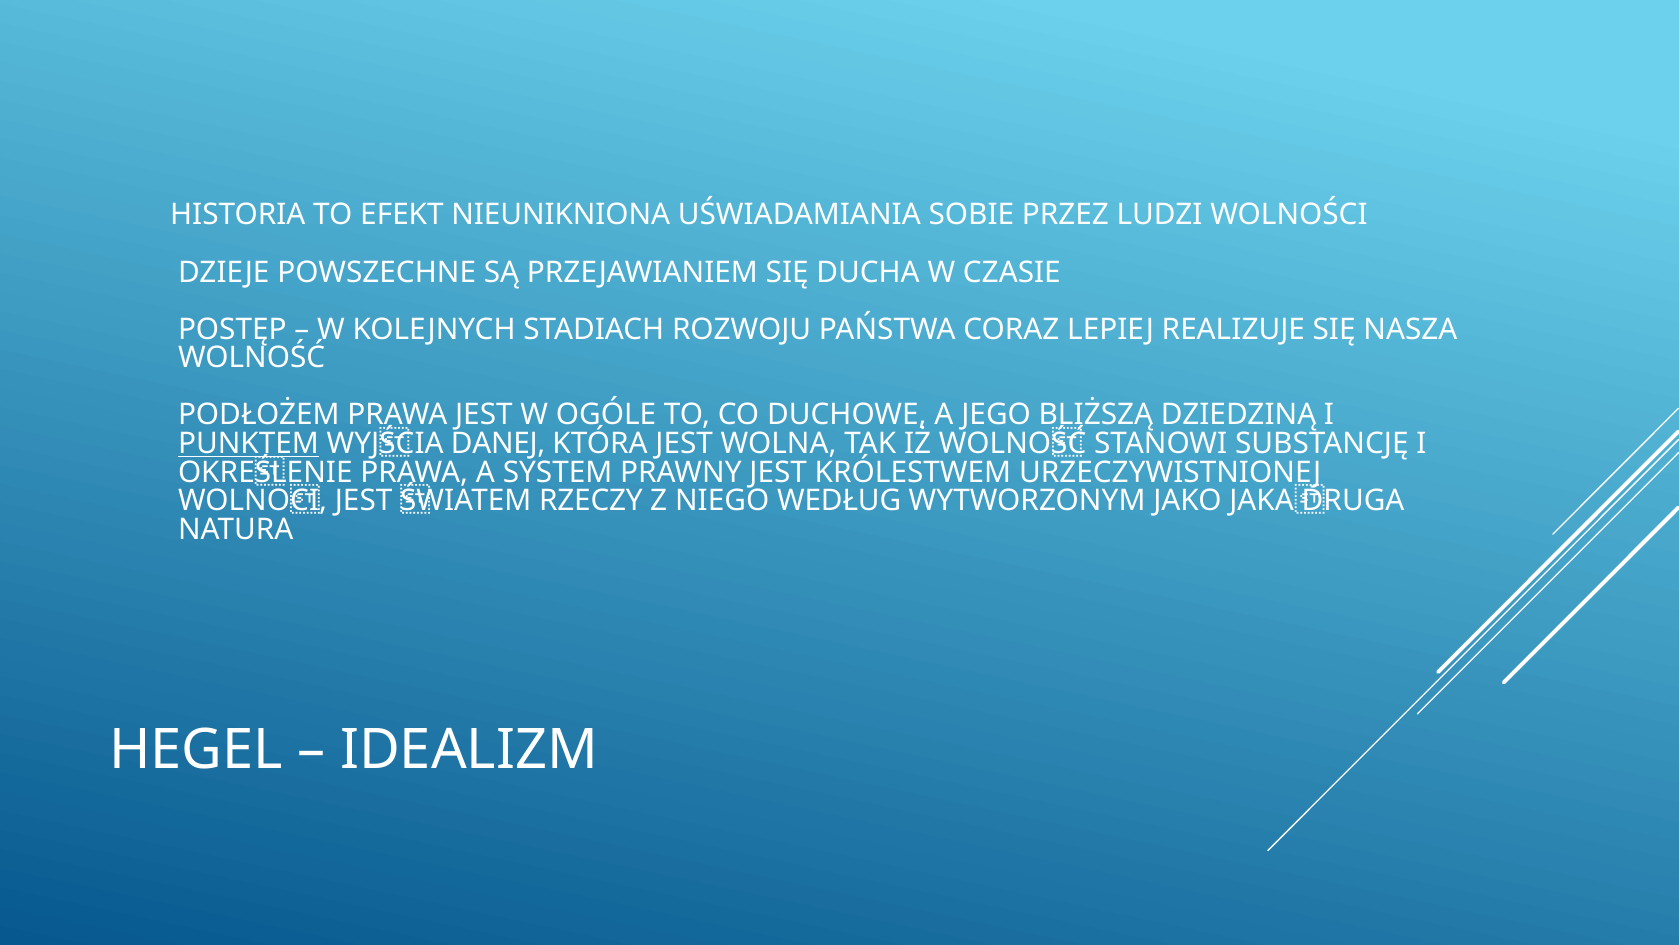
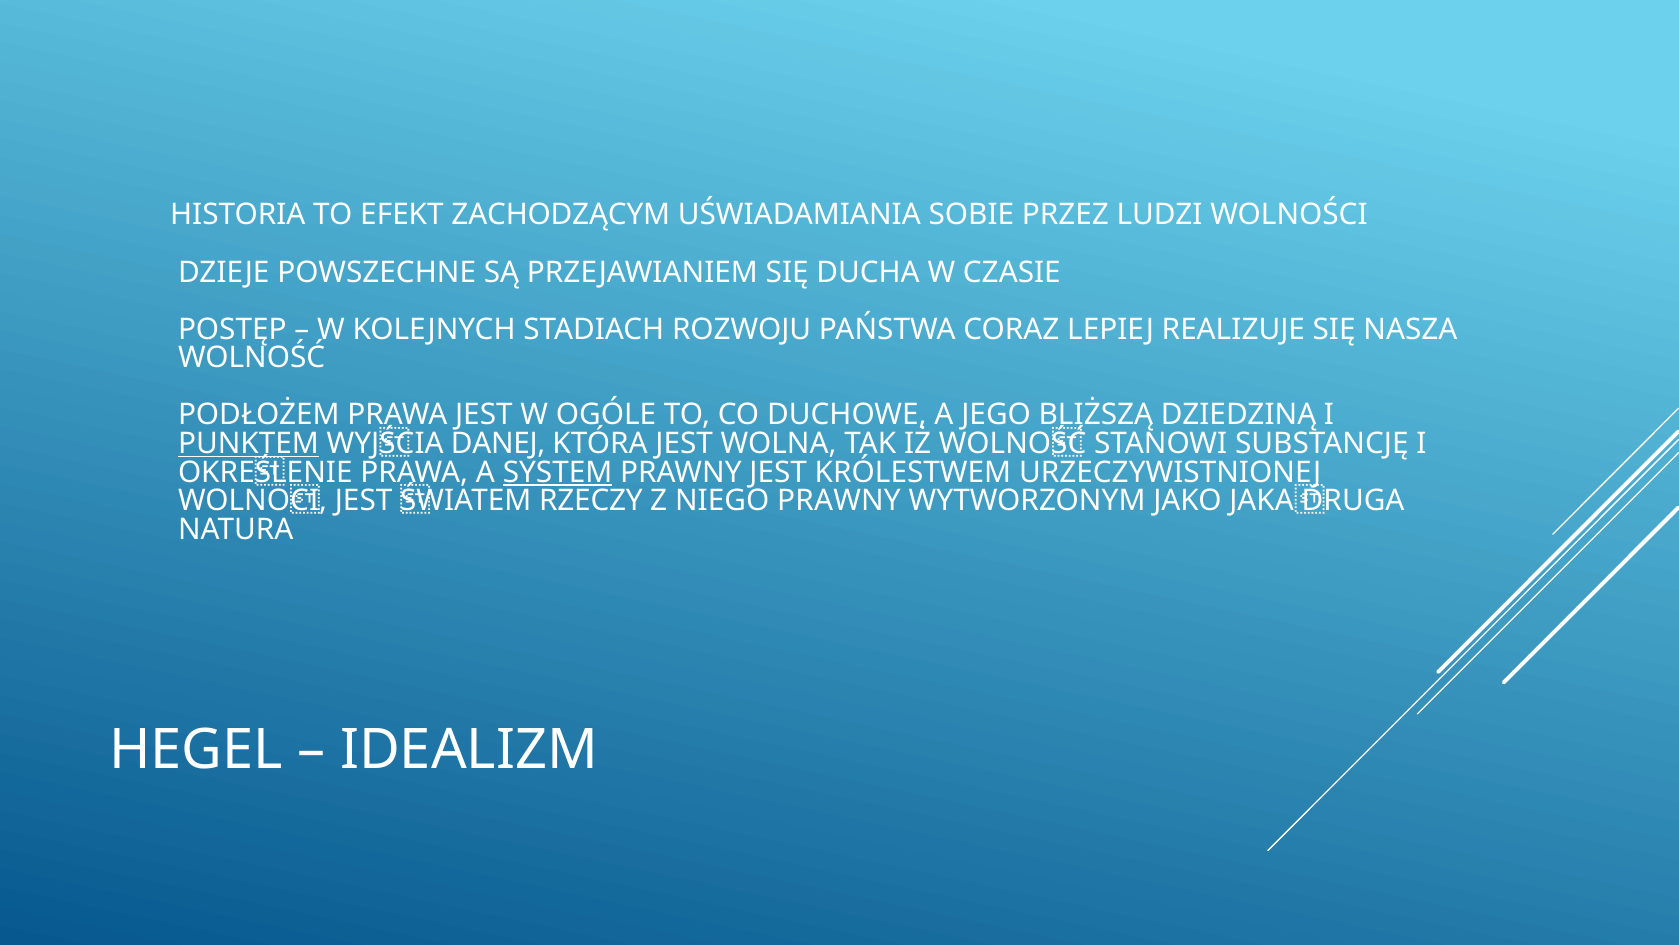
NIEUNIKNIONA: NIEUNIKNIONA -> ZACHODZĄCYM (561, 215)
SYSTEM underline: none -> present (558, 472)
NIEGO WEDŁUG: WEDŁUG -> PRAWNY (839, 501)
